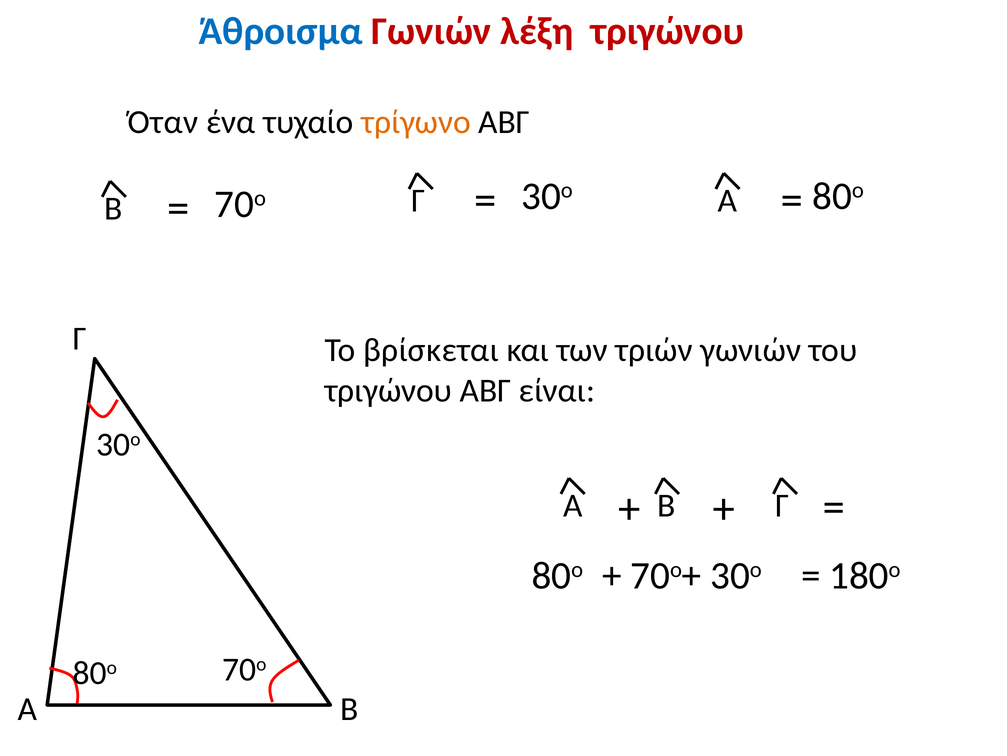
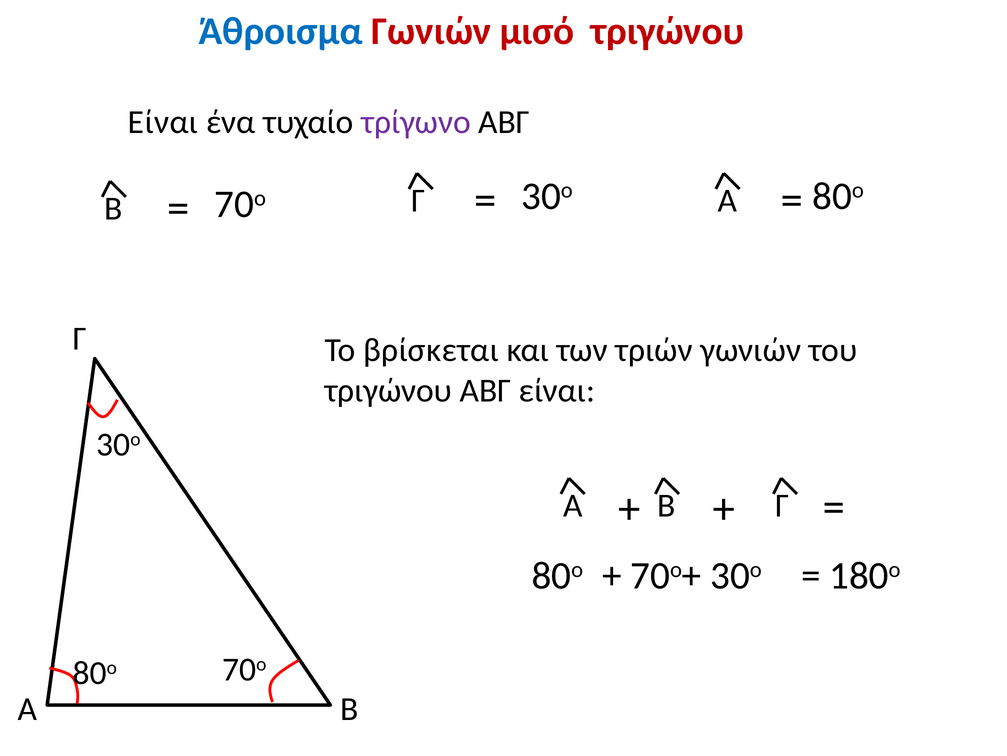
λέξη: λέξη -> μισό (537, 31)
Όταν: Όταν -> Είναι (163, 122)
τρίγωνο colour: orange -> purple (416, 122)
